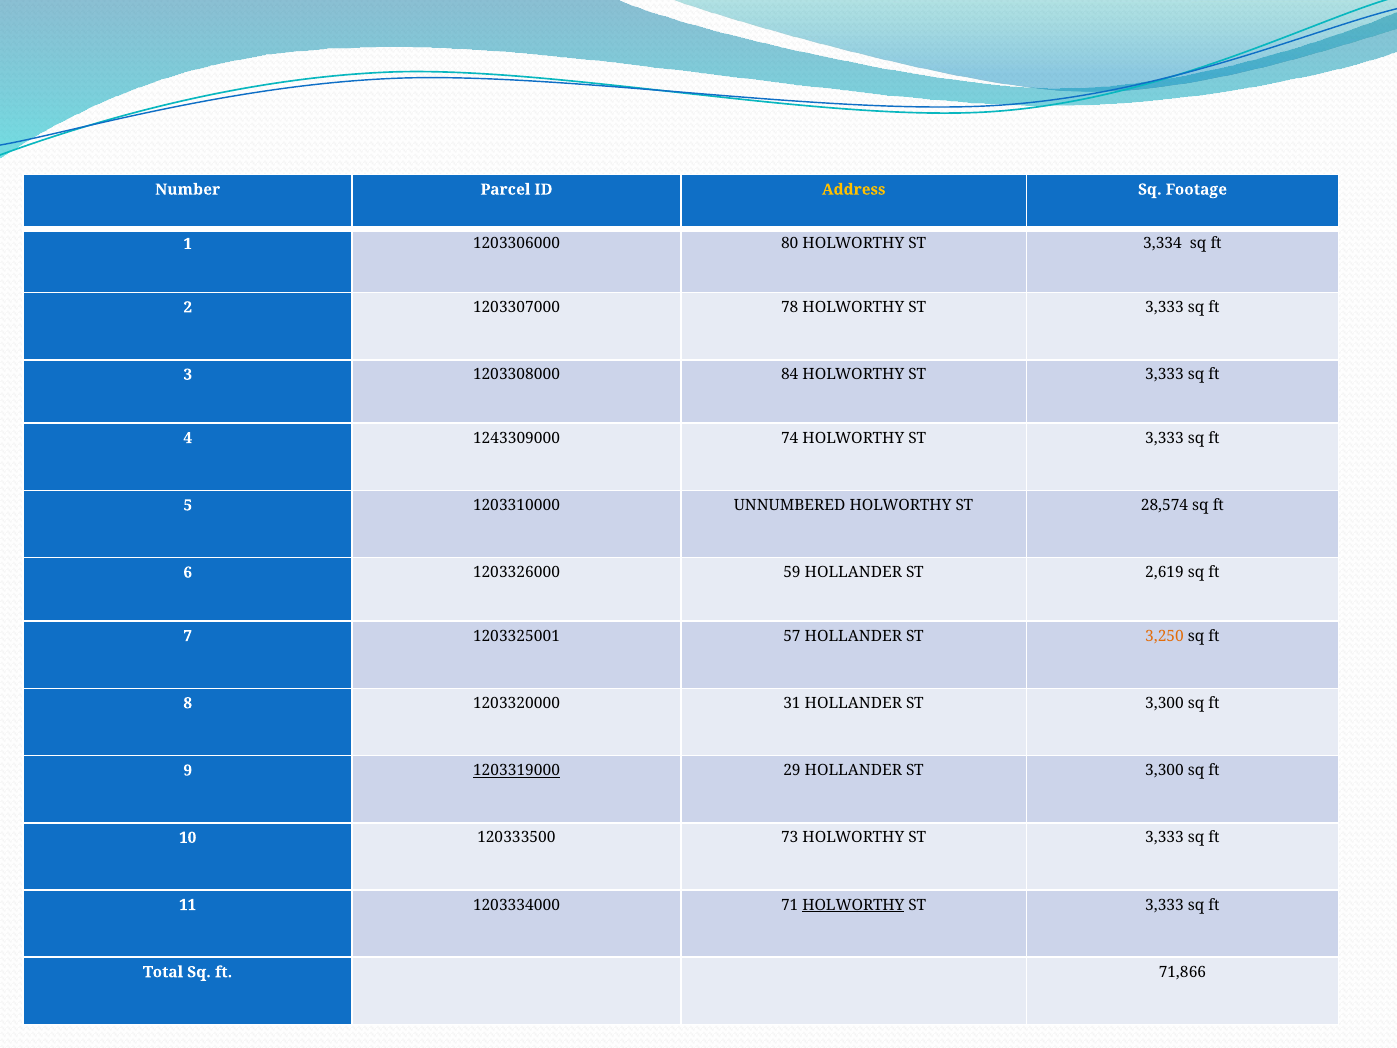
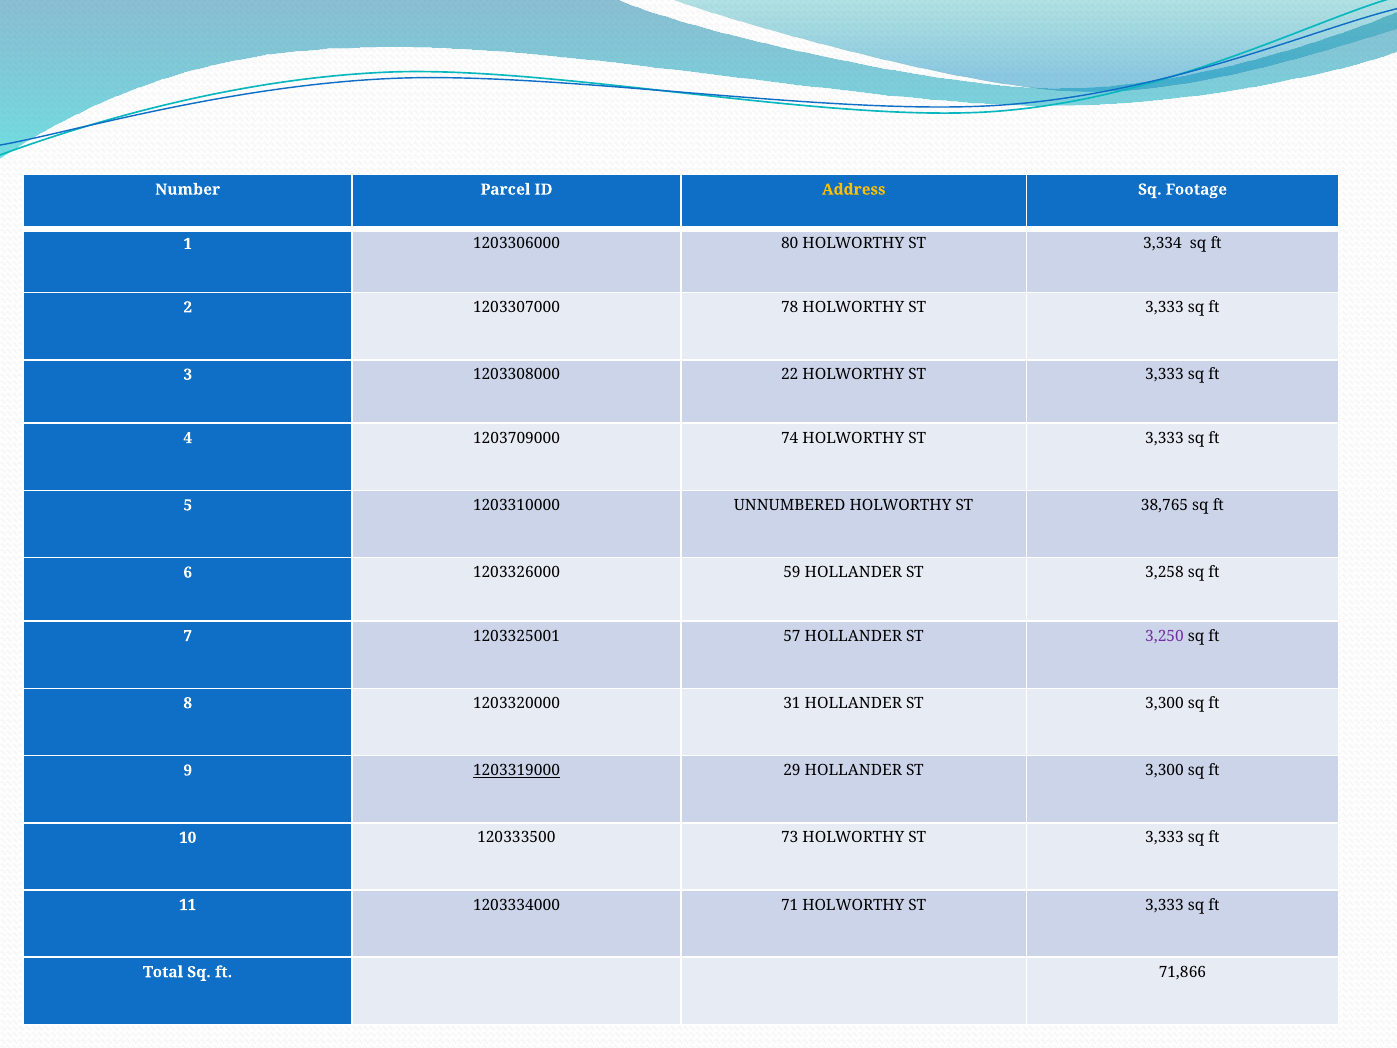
84: 84 -> 22 (790, 374)
1243309000: 1243309000 -> 1203709000 (516, 438)
28,574: 28,574 -> 38,765 (1164, 505)
2,619: 2,619 -> 3,258 (1165, 572)
3,250 colour: orange -> purple (1165, 636)
HOLWORTHY underline: present -> none (853, 905)
